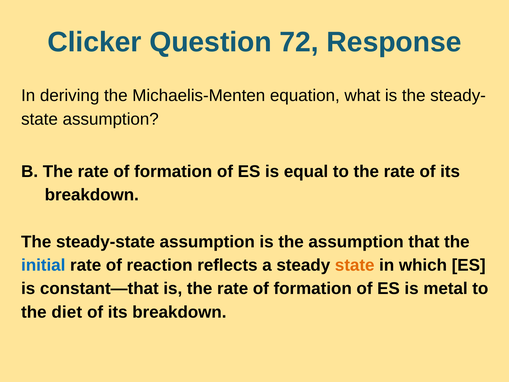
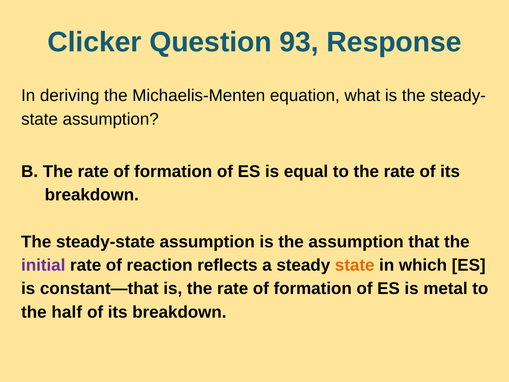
72: 72 -> 93 (299, 42)
initial colour: blue -> purple (43, 265)
diet: diet -> half (67, 312)
